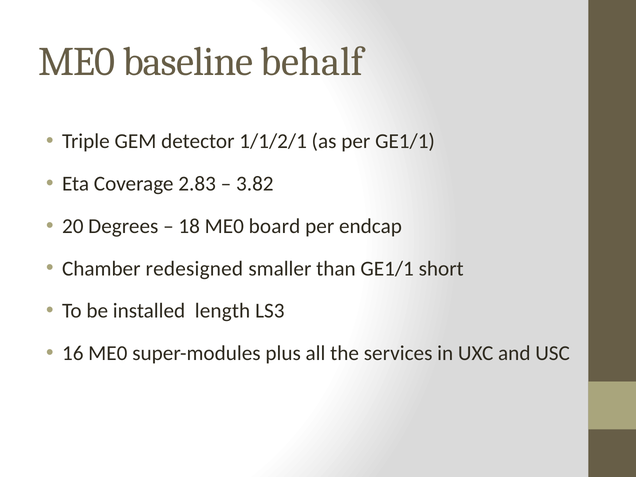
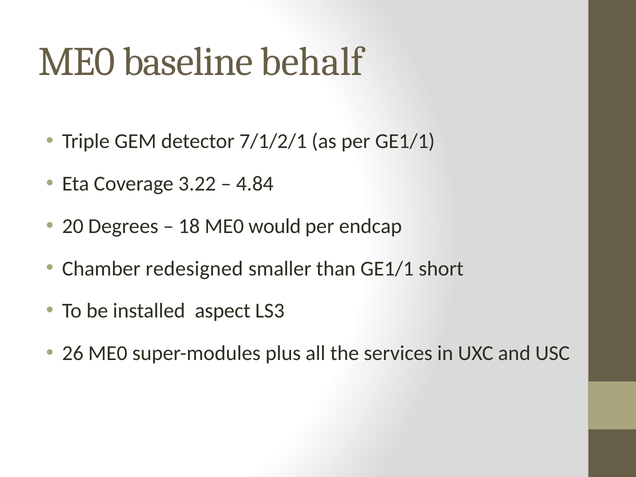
1/1/2/1: 1/1/2/1 -> 7/1/2/1 (273, 141)
2.83: 2.83 -> 3.22 (197, 184)
3.82: 3.82 -> 4.84 (255, 184)
board: board -> would (275, 226)
length: length -> aspect (223, 311)
16: 16 -> 26 (73, 353)
